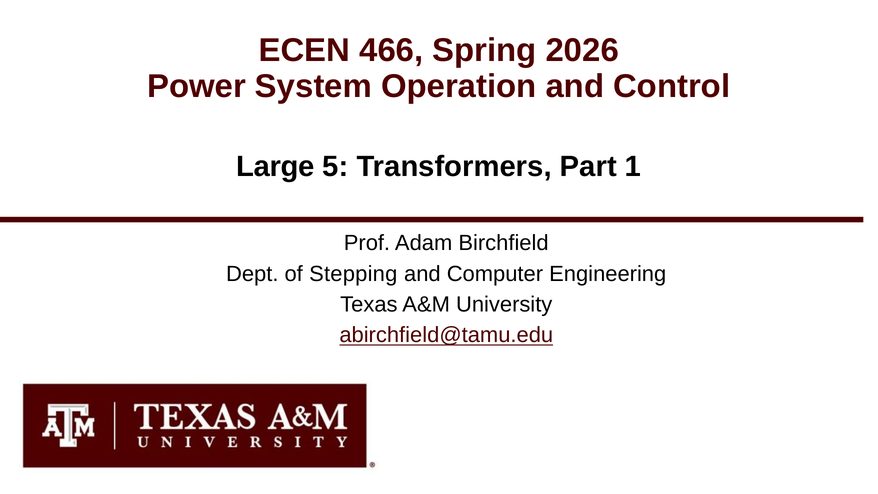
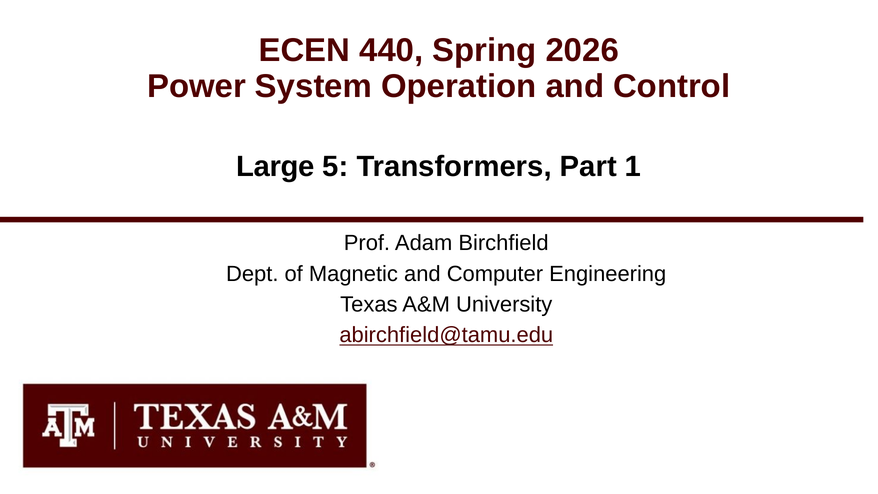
466: 466 -> 440 (391, 51)
Stepping: Stepping -> Magnetic (353, 274)
